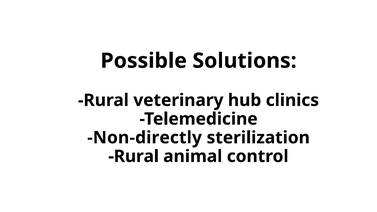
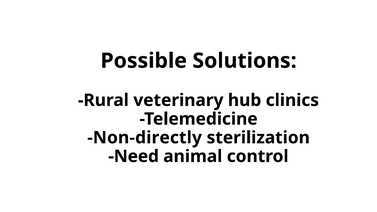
Rural: Rural -> Need (134, 156)
